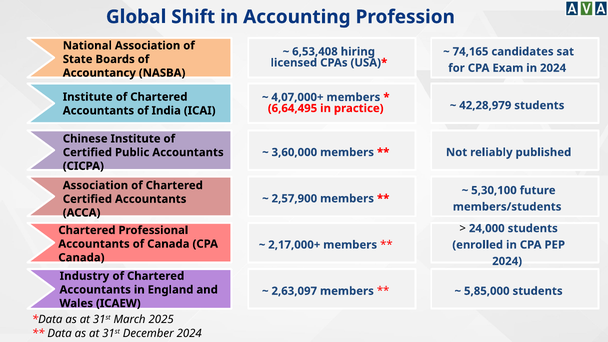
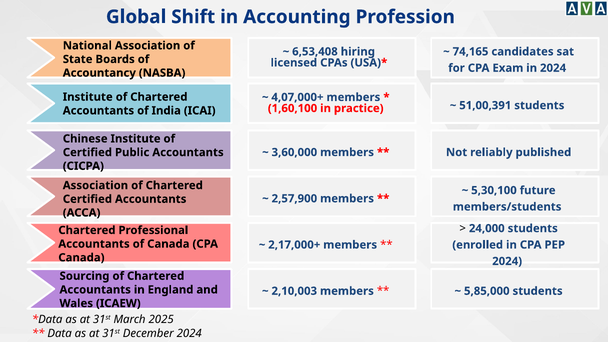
6,64,495: 6,64,495 -> 1,60,100 (292, 108)
42,28,979: 42,28,979 -> 51,00,391 (485, 105)
Industry: Industry -> Sourcing (84, 276)
2,63,097: 2,63,097 -> 2,10,003 (294, 291)
